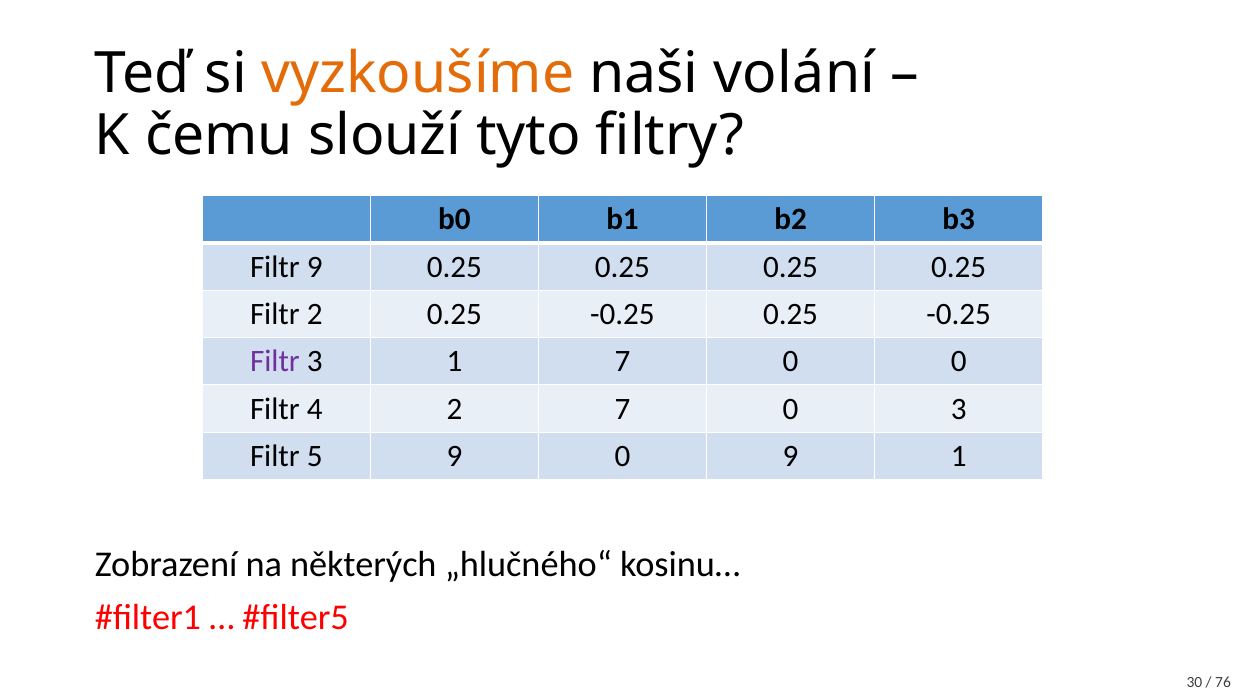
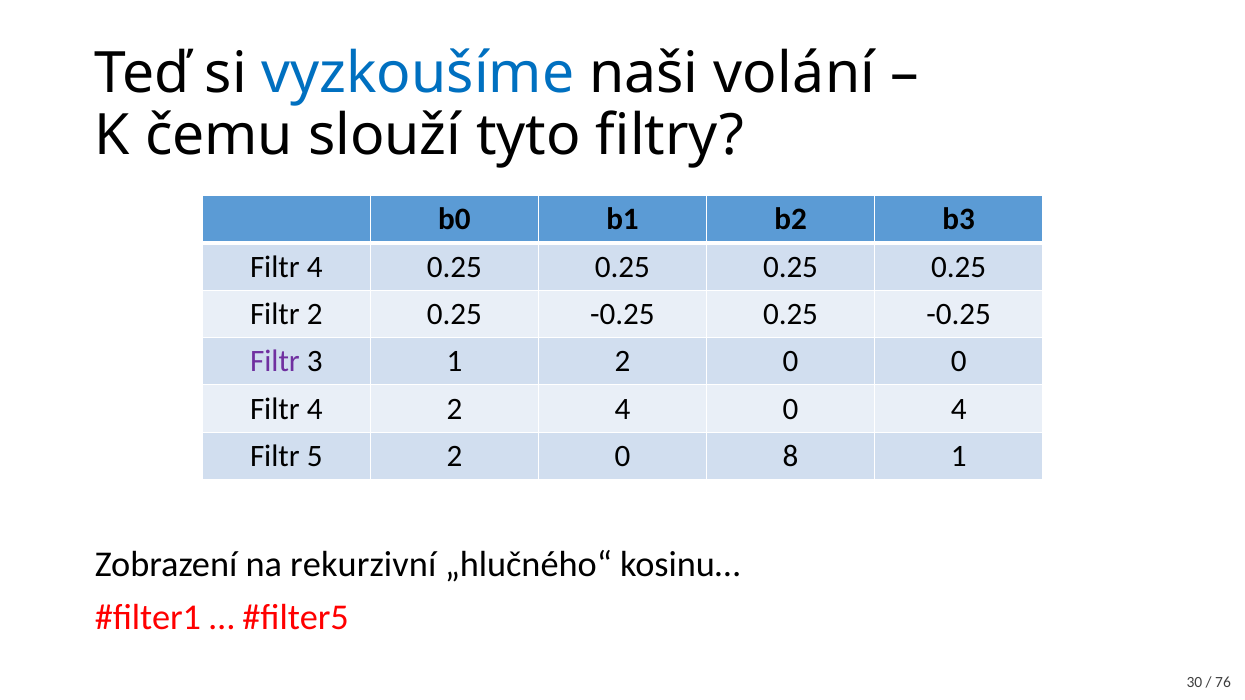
vyzkoušíme colour: orange -> blue (418, 74)
9: 9 -> 4 (315, 267)
1 7: 7 -> 2 (622, 362)
2 7: 7 -> 4 (622, 409)
0 3: 3 -> 4 (959, 409)
5 9: 9 -> 2 (454, 456)
0 9: 9 -> 8 (791, 456)
některých: některých -> rekurzivní (363, 565)
